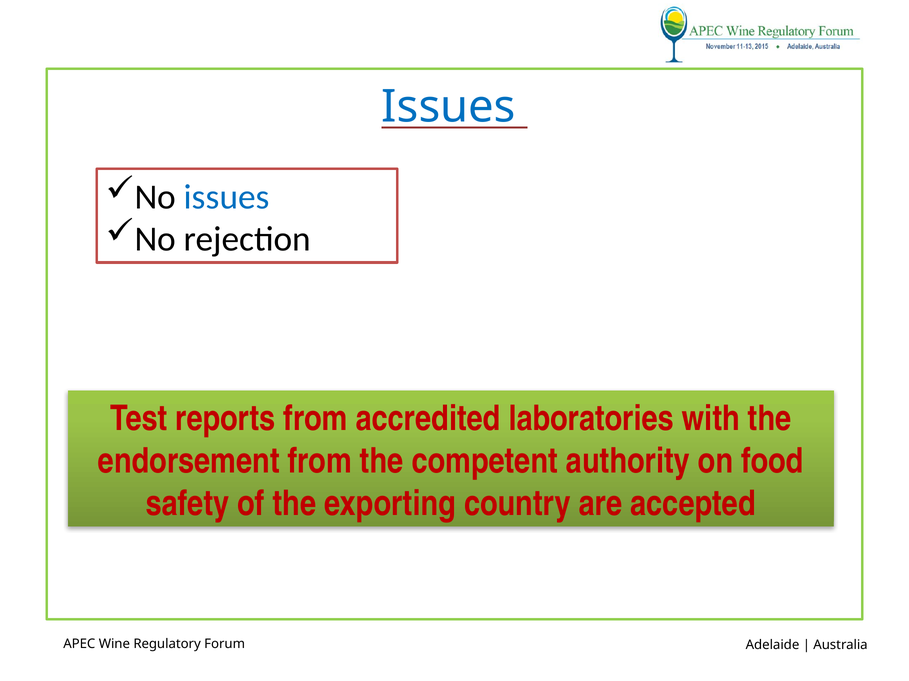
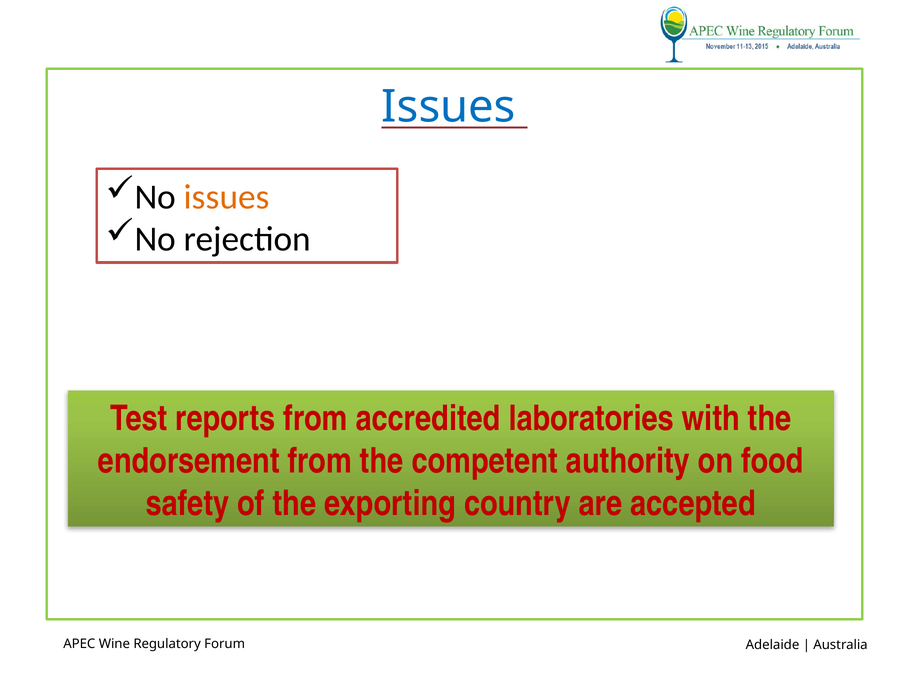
issues colour: blue -> orange (227, 197)
